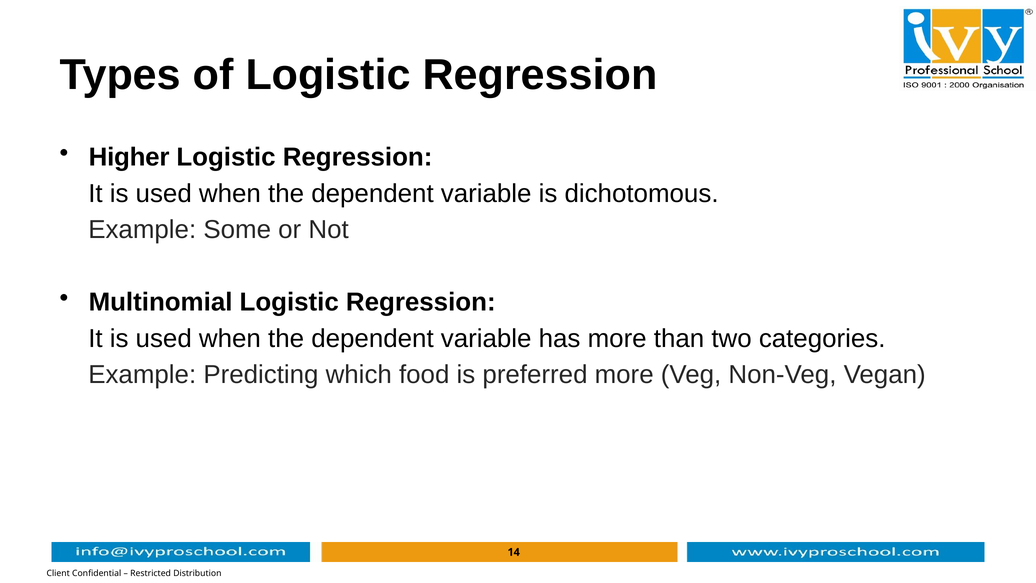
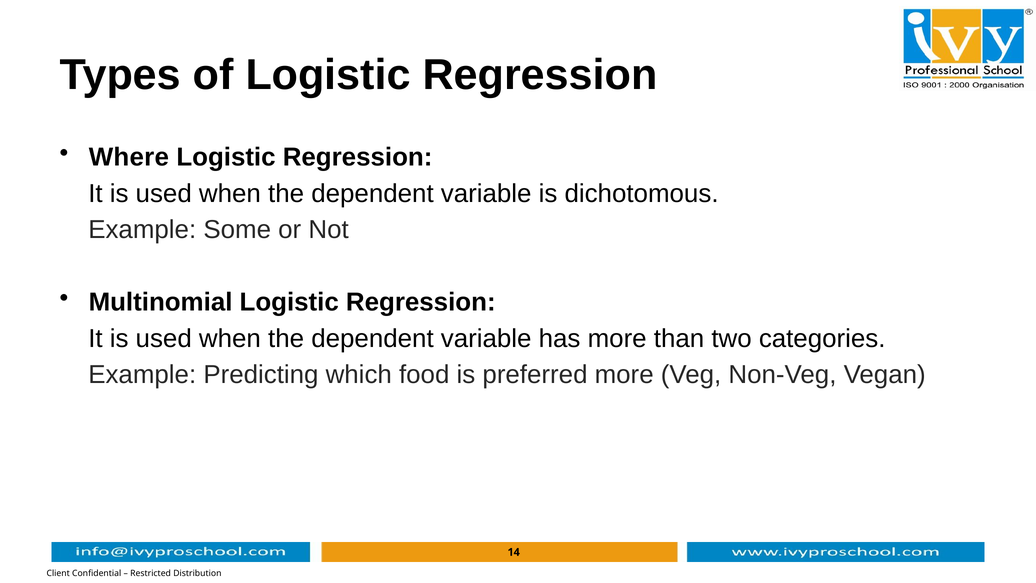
Higher: Higher -> Where (129, 157)
